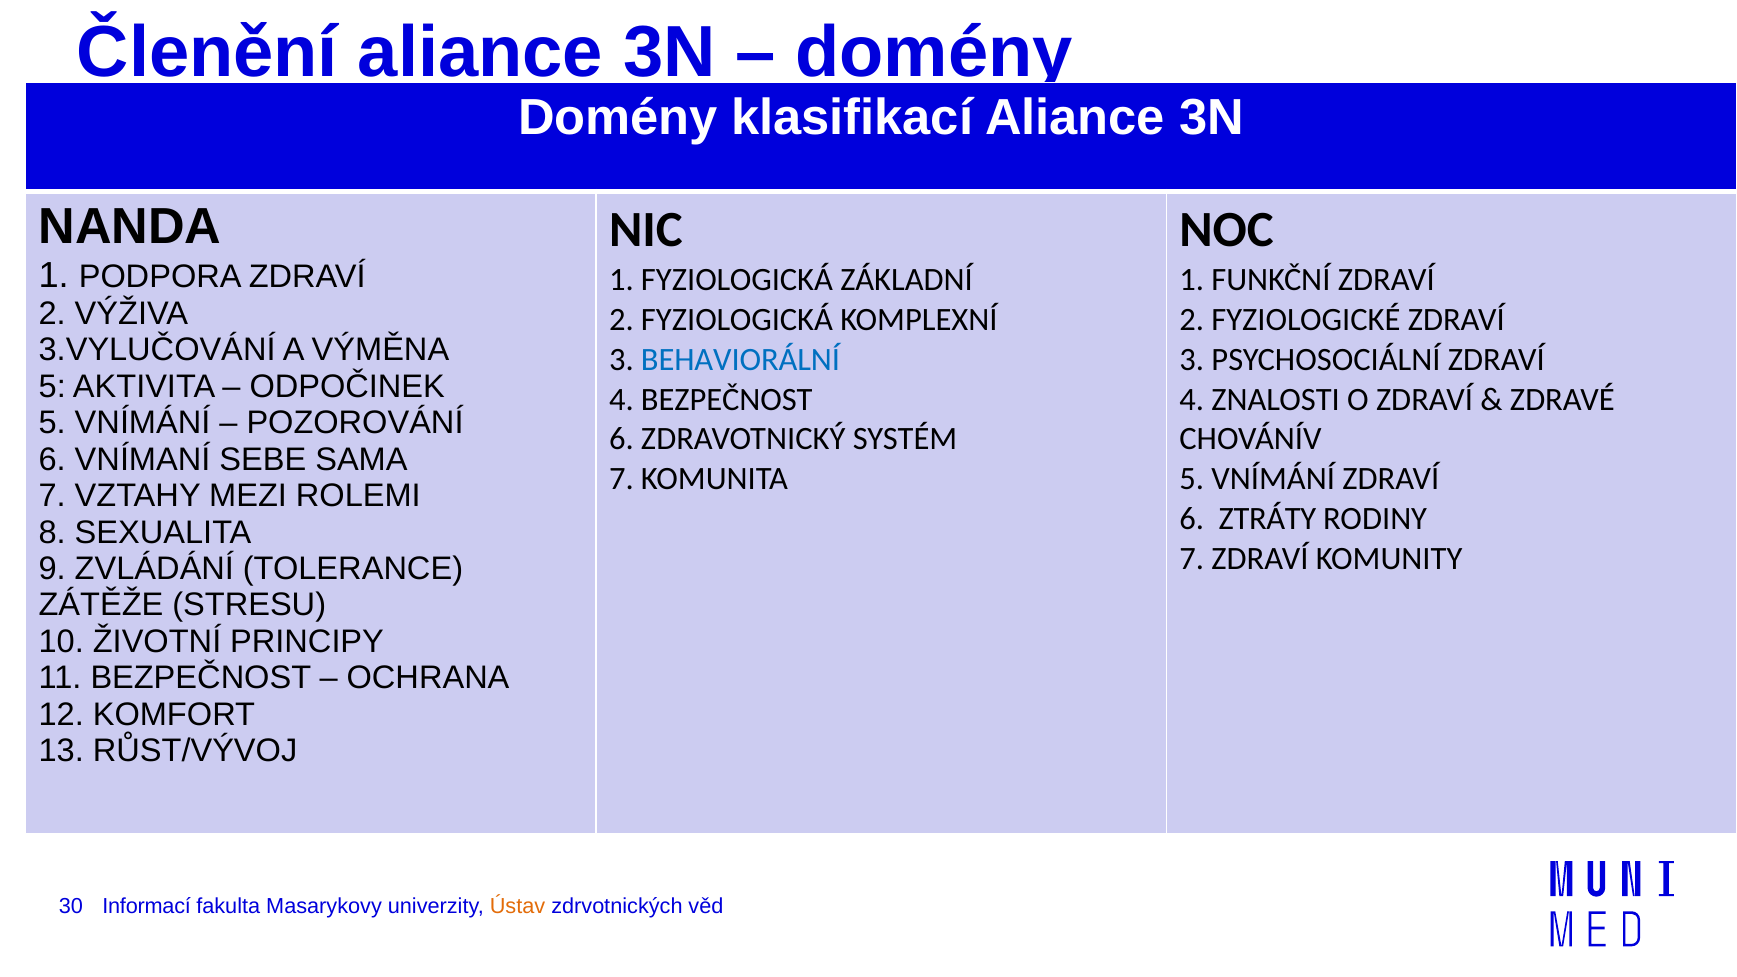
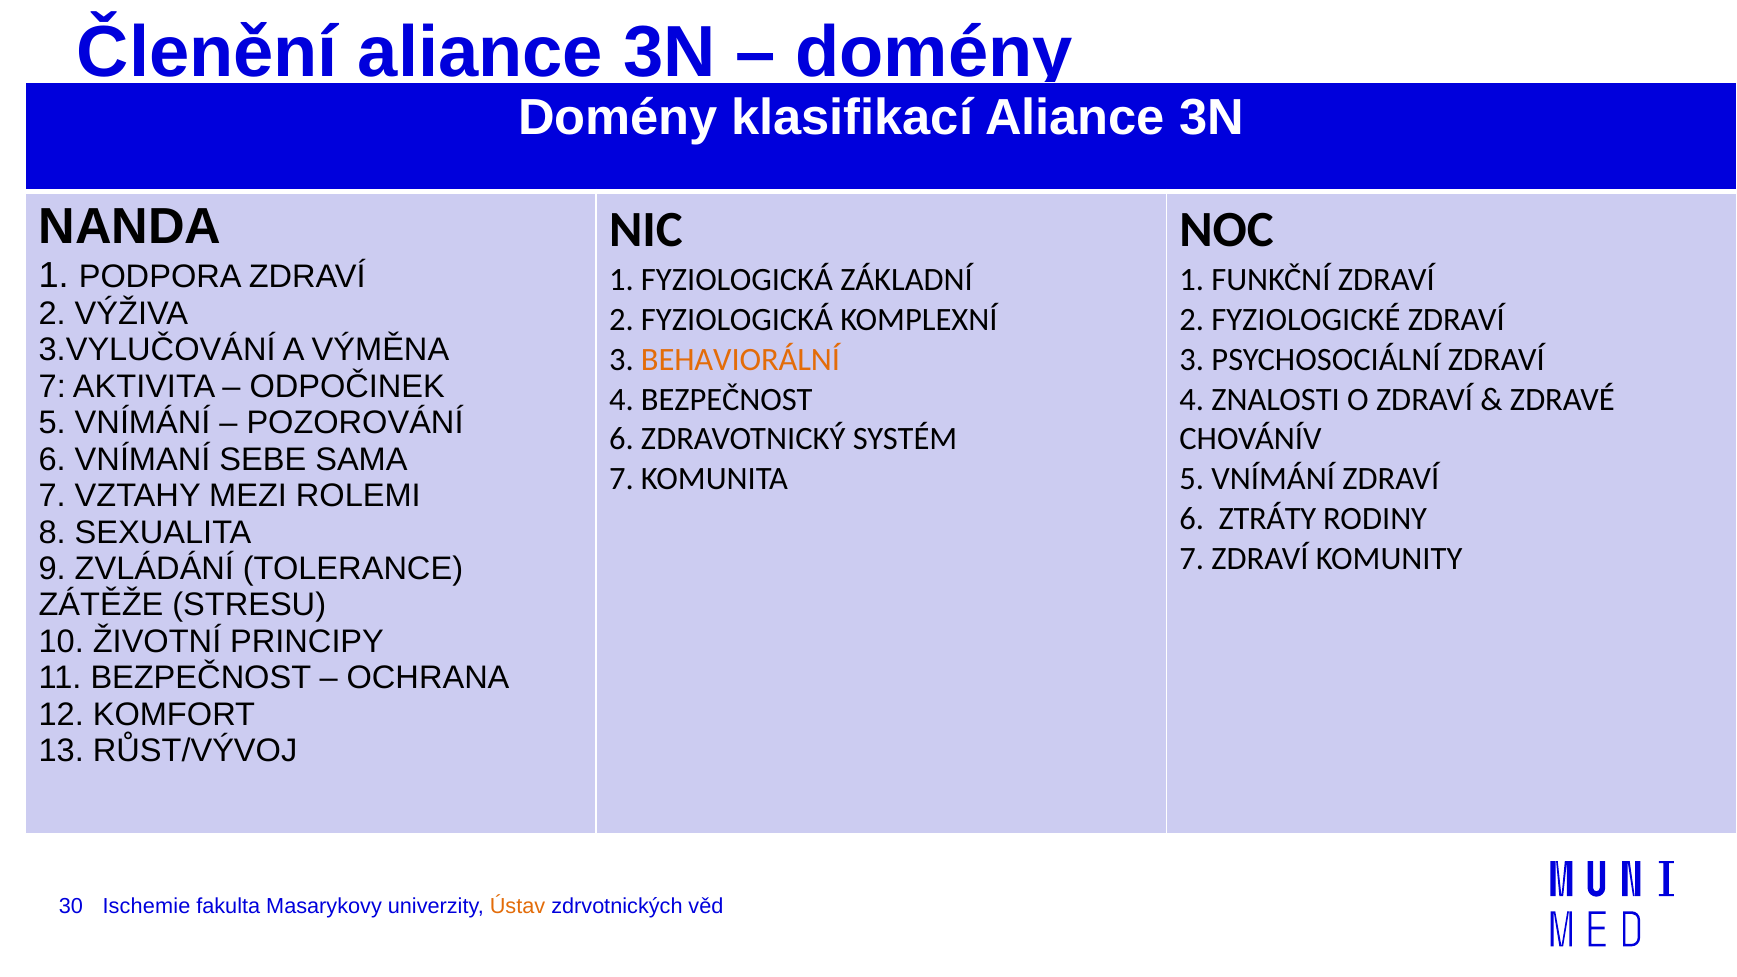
BEHAVIORÁLNÍ colour: blue -> orange (740, 360)
5: 5 -> 7 (52, 386)
Informací: Informací -> Ischemie (146, 907)
